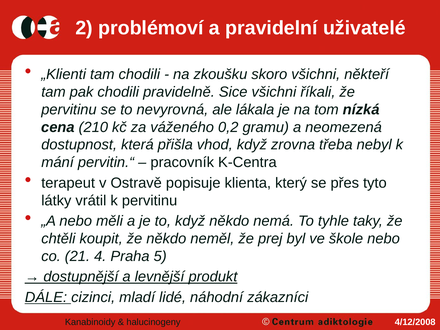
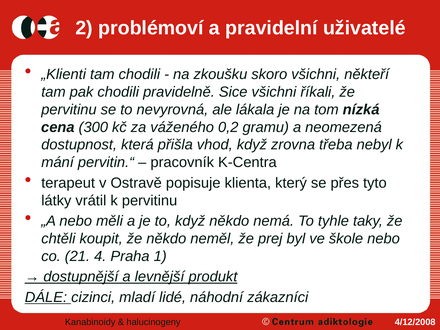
210: 210 -> 300 (93, 127)
5: 5 -> 1 (160, 256)
